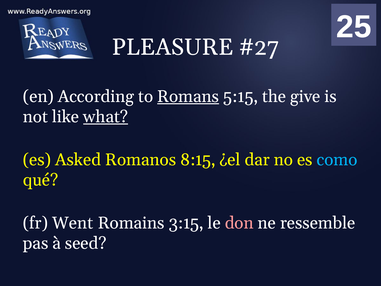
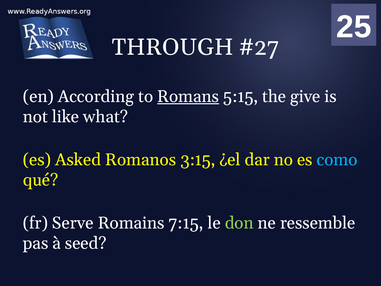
PLEASURE: PLEASURE -> THROUGH (173, 47)
what underline: present -> none (106, 117)
8:15: 8:15 -> 3:15 (198, 160)
Went: Went -> Serve (73, 223)
3:15: 3:15 -> 7:15 (186, 223)
don colour: pink -> light green (239, 223)
